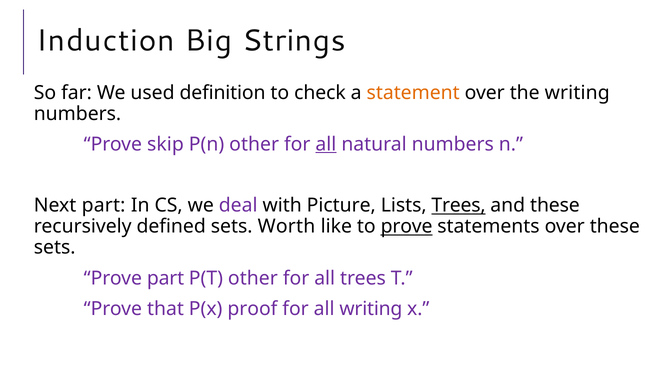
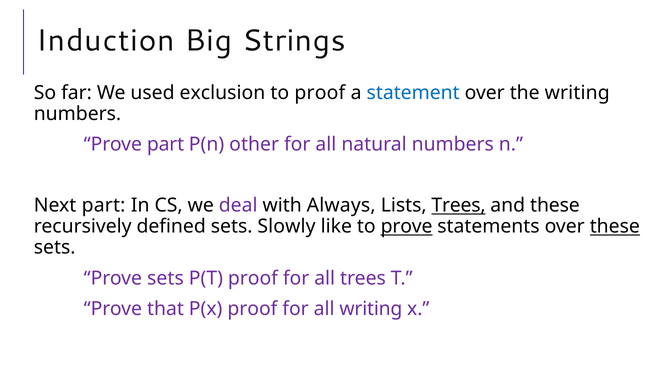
definition: definition -> exclusion (222, 93)
to check: check -> proof (320, 93)
statement colour: orange -> blue (413, 93)
Prove skip: skip -> part (166, 144)
all underline: present -> none (326, 144)
Picture: Picture -> Always (341, 206)
Worth: Worth -> Slowly (287, 227)
these underline: none -> present (615, 227)
Prove part: part -> sets (165, 278)
P(T other: other -> proof (253, 278)
